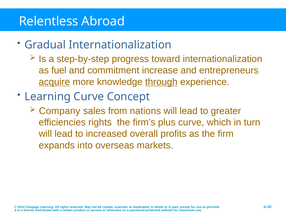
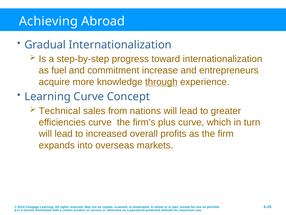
Relentless: Relentless -> Achieving (48, 21)
acquire underline: present -> none (54, 82)
Company: Company -> Technical (60, 111)
efficiencies rights: rights -> curve (100, 122)
